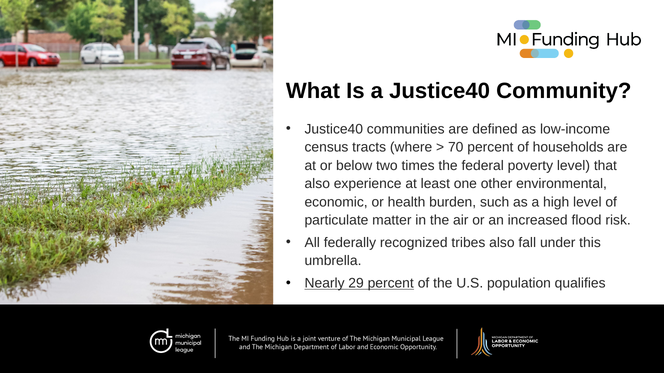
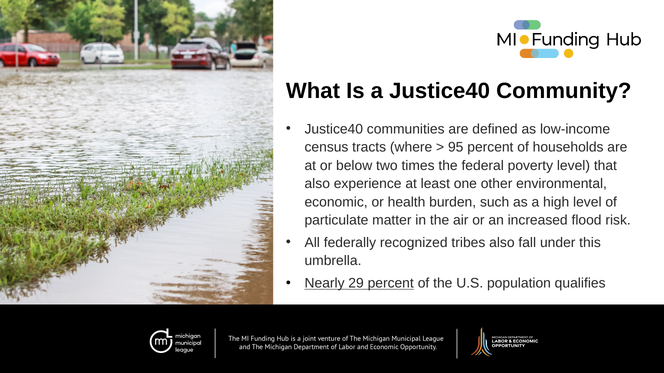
70: 70 -> 95 (456, 148)
